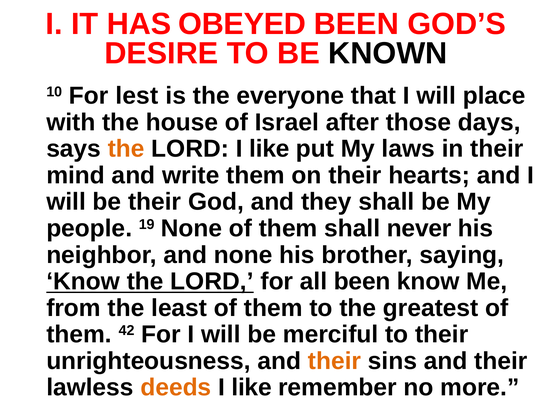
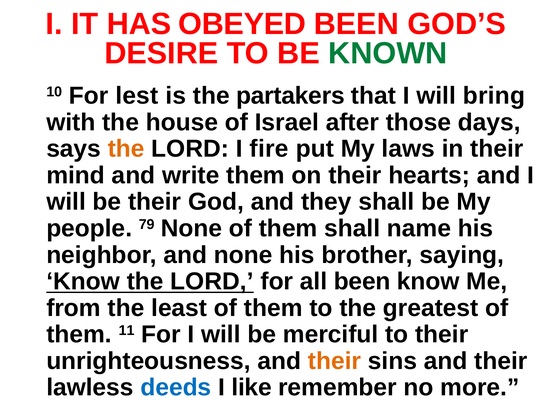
KNOWN colour: black -> green (388, 53)
everyone: everyone -> partakers (290, 96)
place: place -> bring (494, 96)
LORD I like: like -> fire (269, 149)
19: 19 -> 79 (147, 224)
never: never -> name (419, 228)
42: 42 -> 11 (127, 331)
deeds colour: orange -> blue (176, 387)
